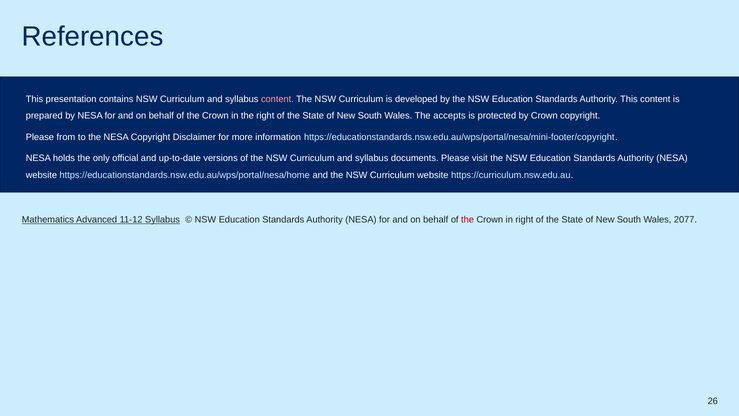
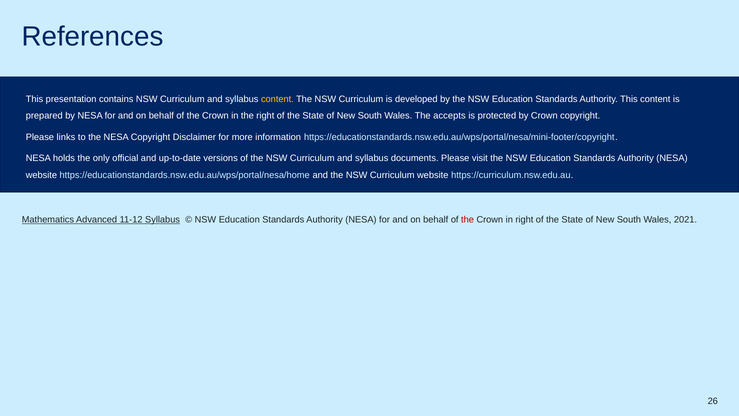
content colour: pink -> yellow (277, 99)
from: from -> links (66, 137)
2077: 2077 -> 2021 (685, 220)
